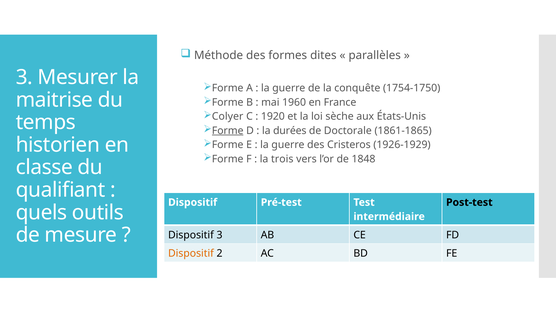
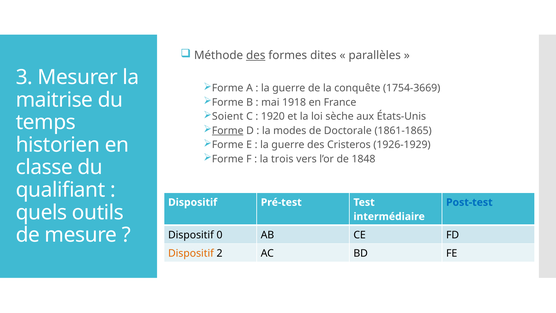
des underline: none -> present (256, 55)
1754-1750: 1754-1750 -> 1754-3669 (412, 88)
1960: 1960 -> 1918 (294, 102)
Colyer: Colyer -> Soient (228, 116)
durées: durées -> modes (290, 131)
Post-test colour: black -> blue (469, 202)
Dispositif 3: 3 -> 0 (220, 235)
